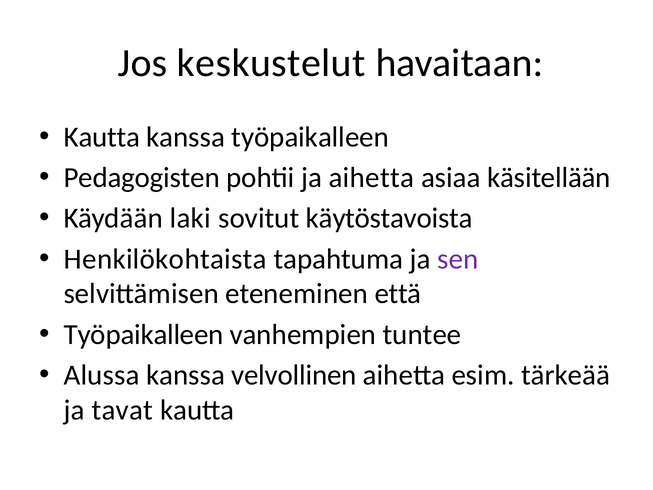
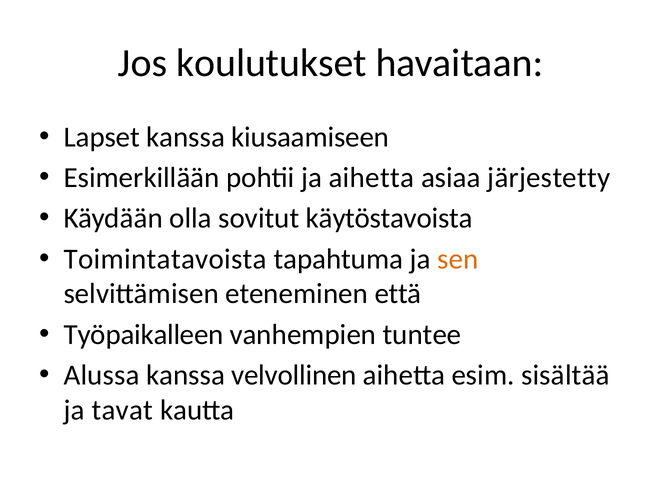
keskustelut: keskustelut -> koulutukset (271, 63)
Kautta: Kautta -> Lapset (102, 137)
kanssa työpaikalleen: työpaikalleen -> kiusaamiseen (310, 137)
Pedagogisten: Pedagogisten -> Esimerkillään (142, 178)
käsitellään: käsitellään -> järjestetty (549, 178)
laki: laki -> olla (191, 218)
Henkilökohtaista: Henkilökohtaista -> Toimintatavoista (165, 259)
sen colour: purple -> orange (458, 259)
tärkeää: tärkeää -> sisältää (565, 375)
